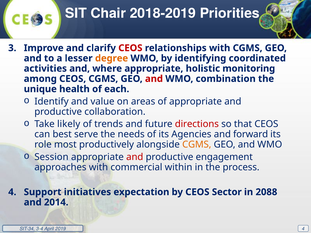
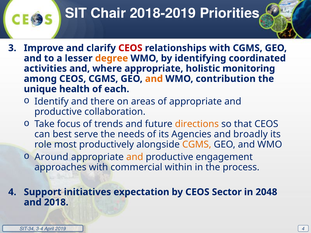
and colour: red -> orange (154, 79)
combination: combination -> contribution (226, 79)
value: value -> there (102, 102)
likely: likely -> focus (69, 124)
directions colour: red -> orange (197, 124)
forward: forward -> broadly (251, 134)
Session: Session -> Around (51, 157)
and colour: red -> orange (135, 157)
2088: 2088 -> 2048 (266, 192)
2014: 2014 -> 2018 (56, 202)
